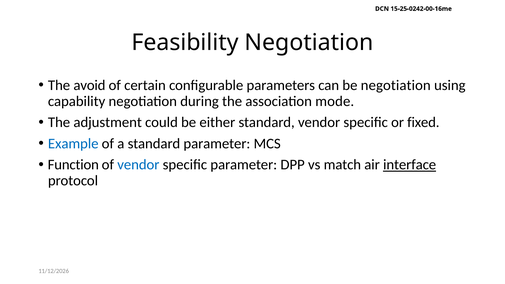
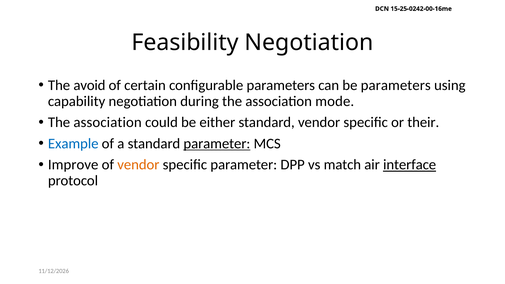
be negotiation: negotiation -> parameters (396, 85)
adjustment: adjustment -> association (108, 122)
fixed: fixed -> their (423, 122)
parameter underline: none -> present (217, 144)
Function: Function -> Improve (73, 165)
vendor colour: blue -> orange (138, 165)
